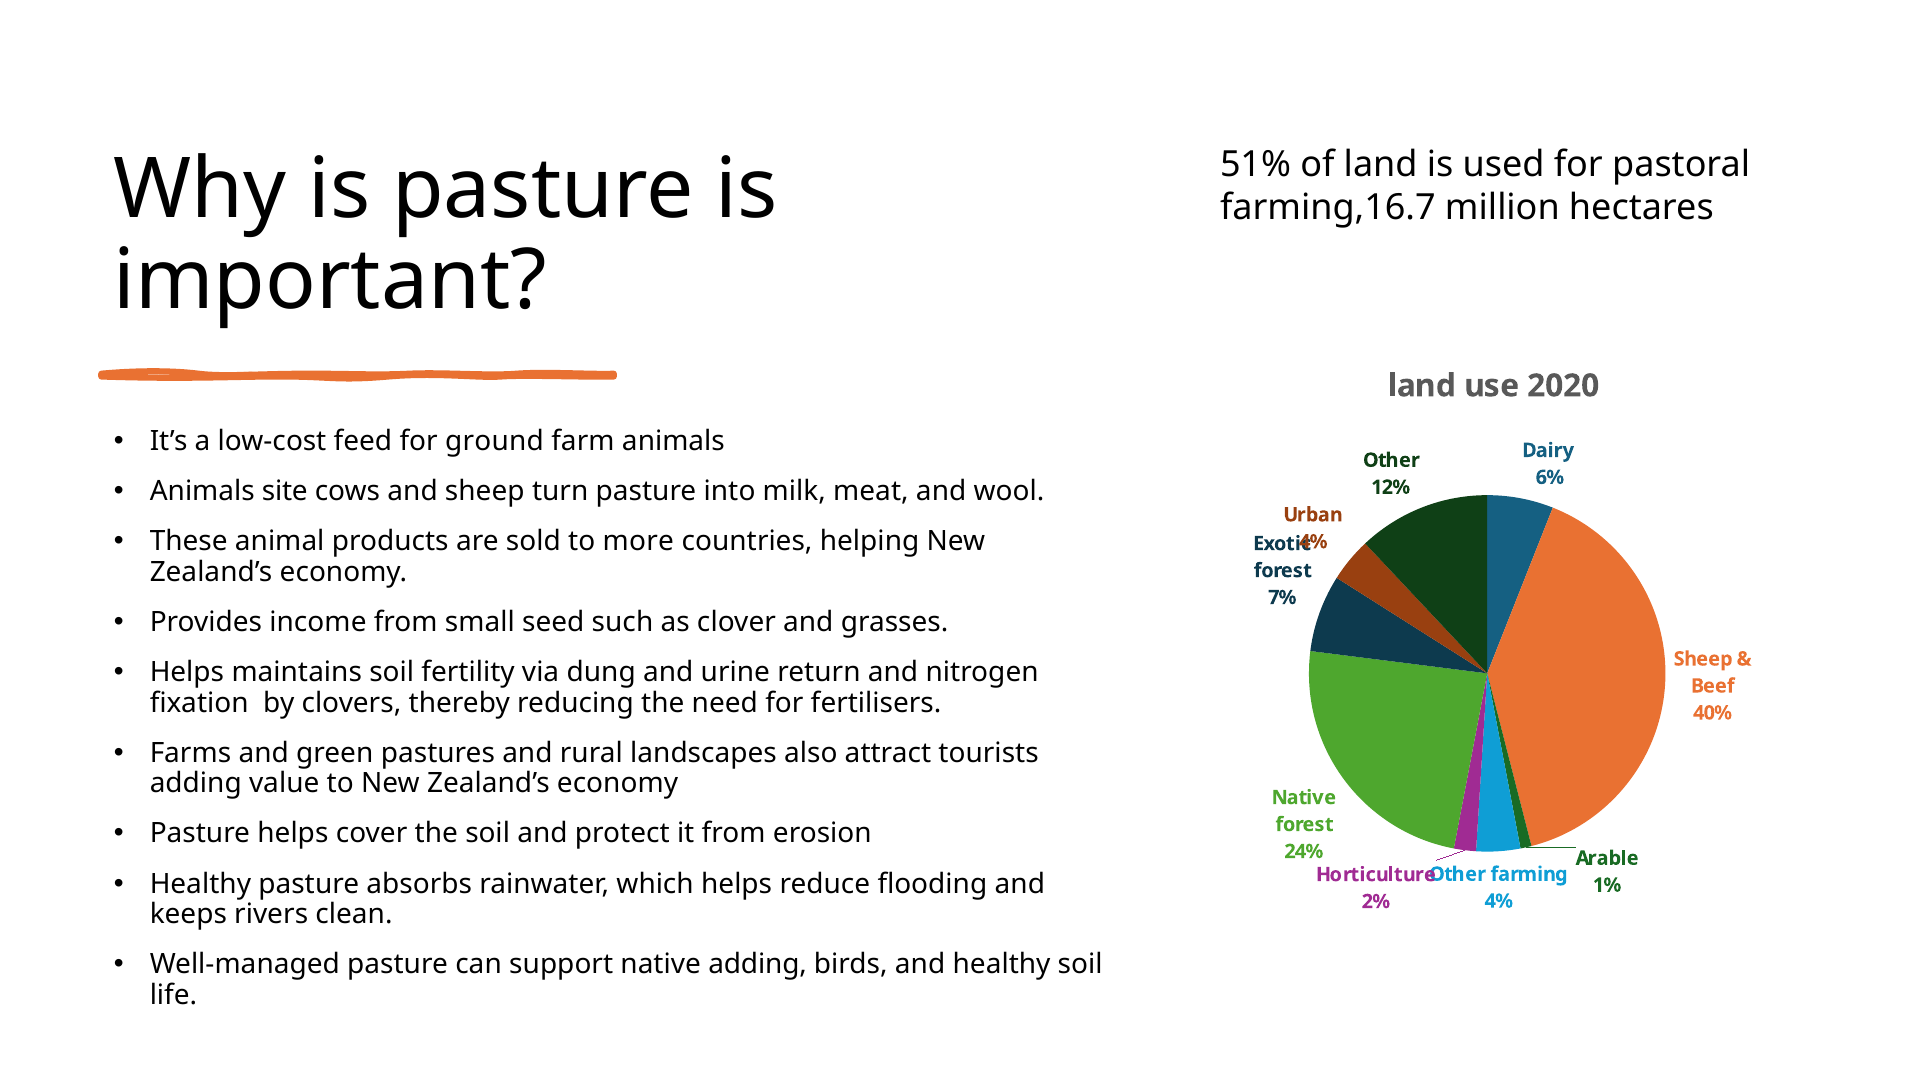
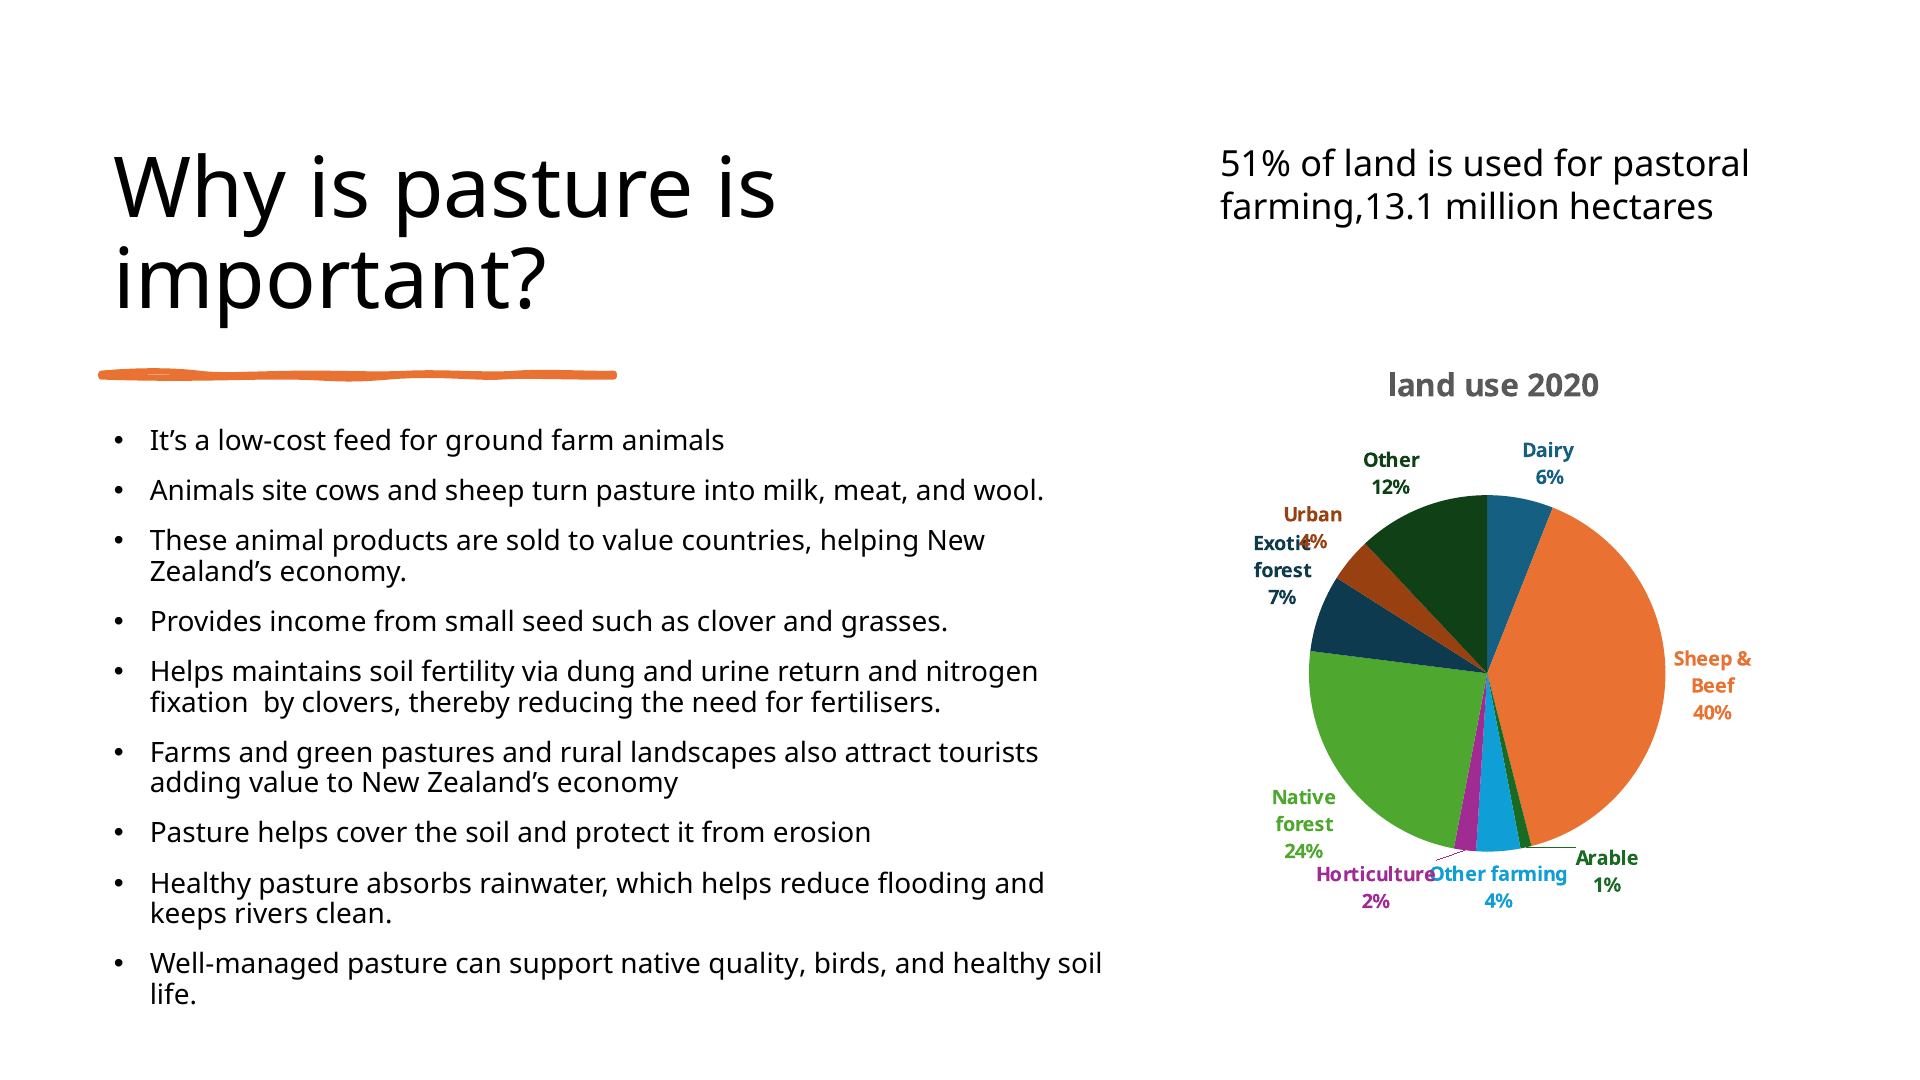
farming,16.7: farming,16.7 -> farming,13.1 (1328, 208)
to more: more -> value (638, 542)
native adding: adding -> quality (757, 965)
